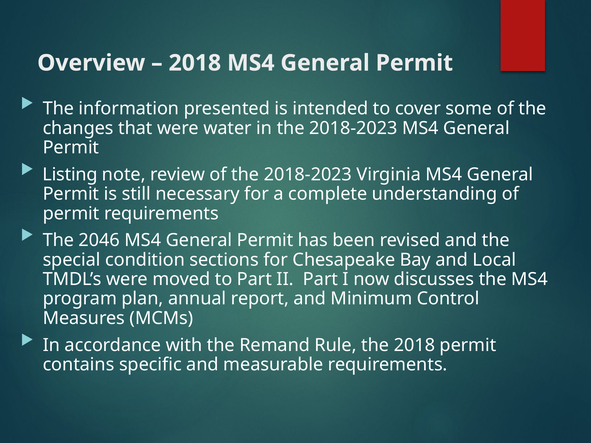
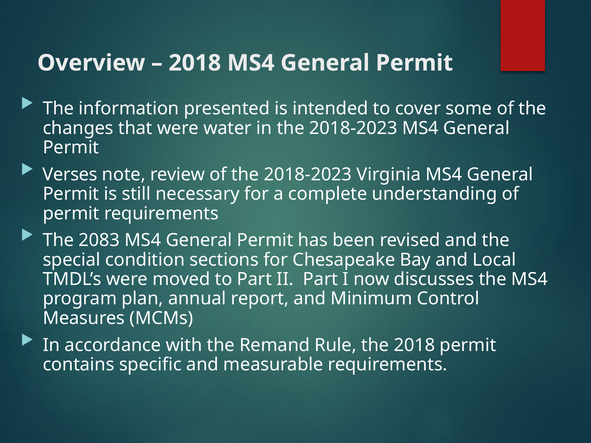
Listing: Listing -> Verses (70, 175)
2046: 2046 -> 2083 (99, 240)
